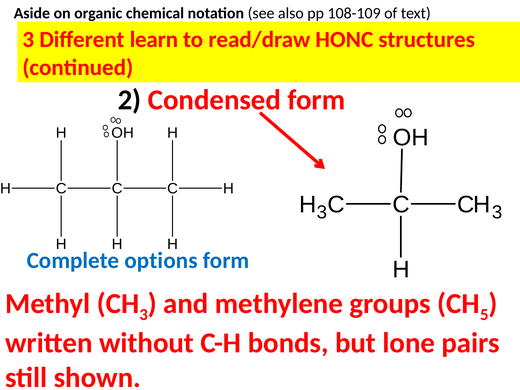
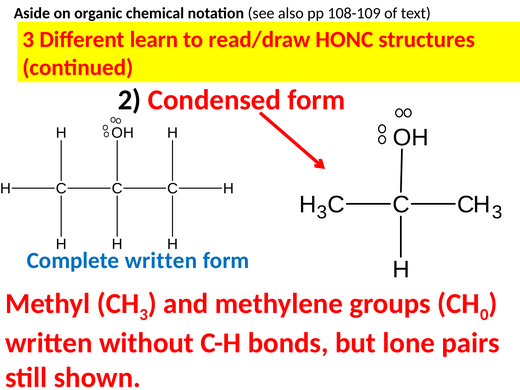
Complete options: options -> written (161, 261)
5: 5 -> 0 (484, 315)
